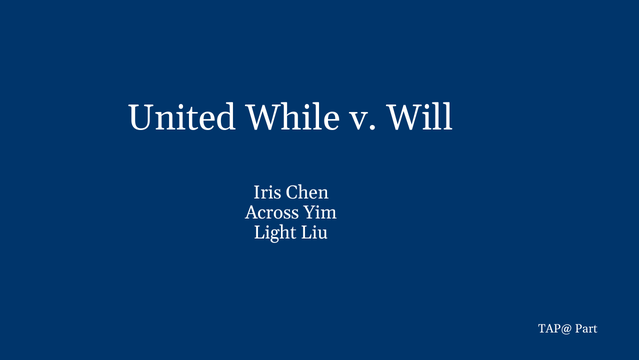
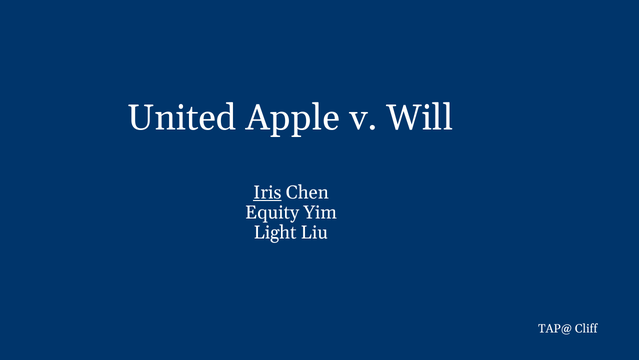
While: While -> Apple (293, 118)
Iris underline: none -> present (267, 192)
Across: Across -> Equity (272, 212)
Part: Part -> Cliff (586, 328)
